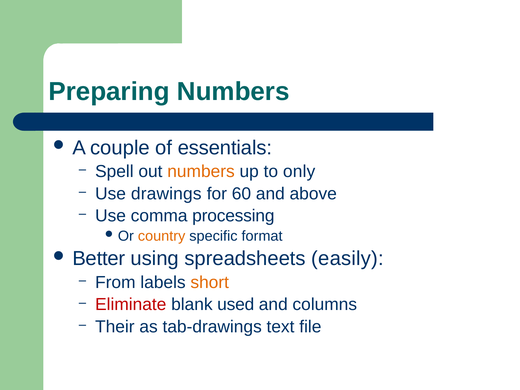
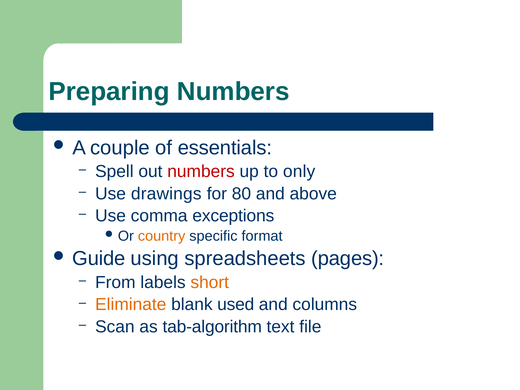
numbers colour: orange -> red (201, 172)
60: 60 -> 80 (241, 194)
processing: processing -> exceptions (233, 216)
Better: Better -> Guide (99, 259)
easily: easily -> pages (348, 259)
Eliminate colour: red -> orange (131, 305)
Their: Their -> Scan (115, 327)
tab-drawings: tab-drawings -> tab-algorithm (212, 327)
